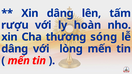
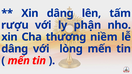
hoàn: hoàn -> phận (87, 25)
sóng: sóng -> niềm (104, 37)
